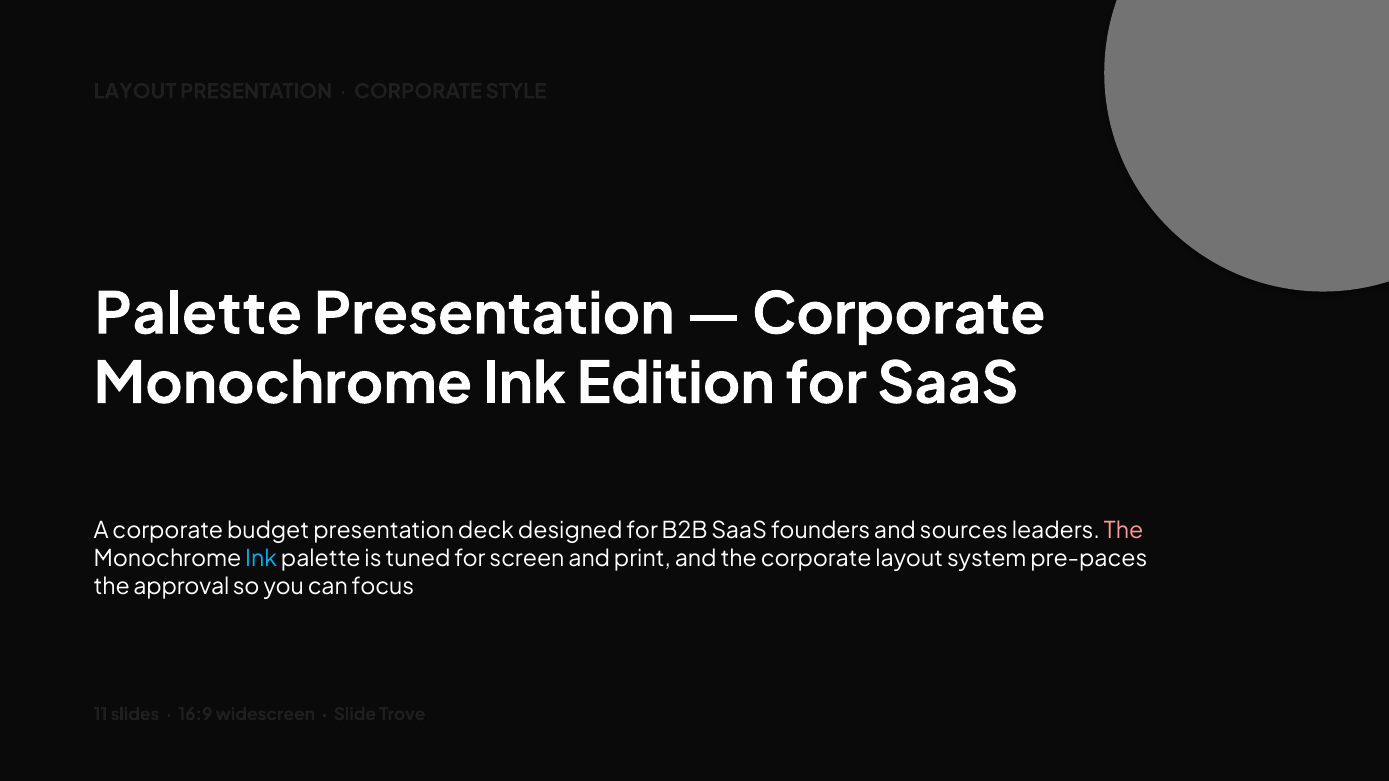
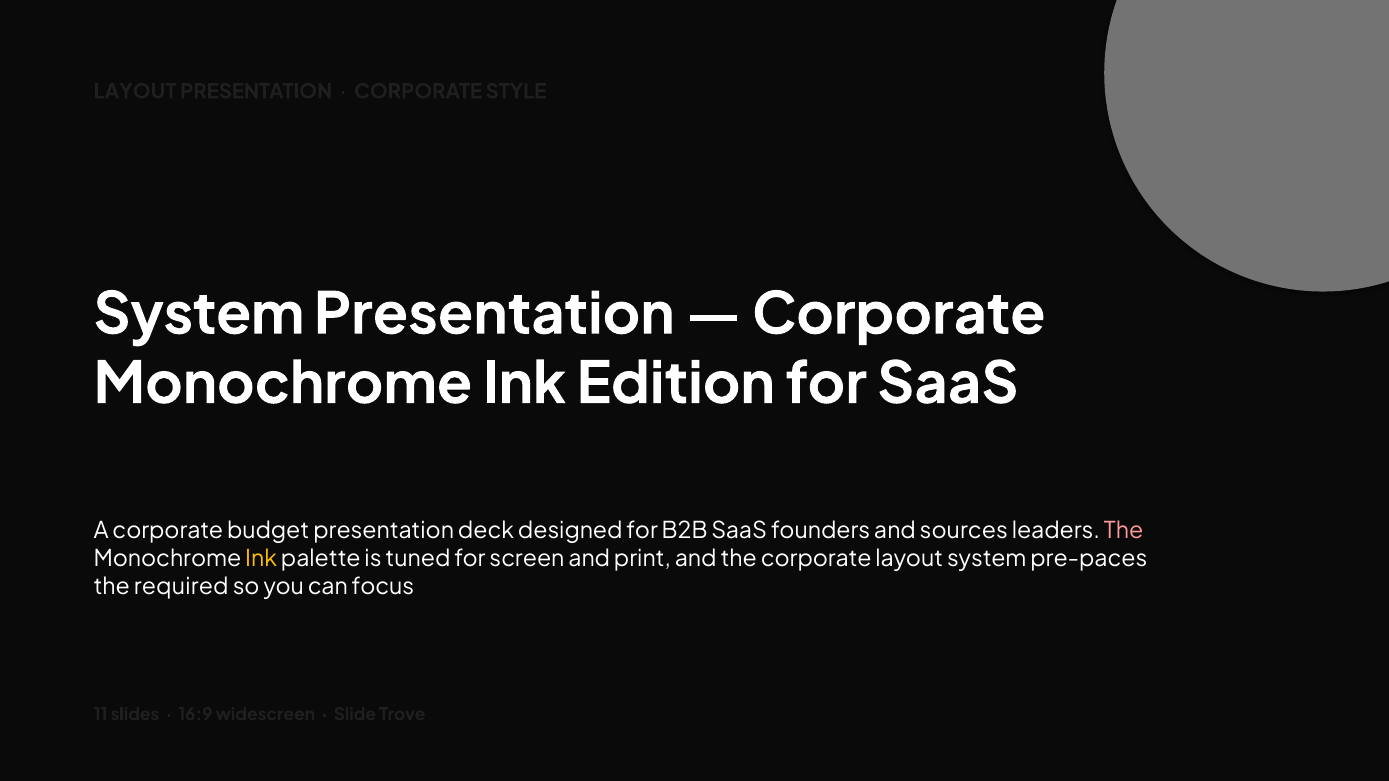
Palette: Palette -> System (199, 315)
Ink colour: light blue -> yellow (261, 559)
approval: approval -> required (181, 587)
